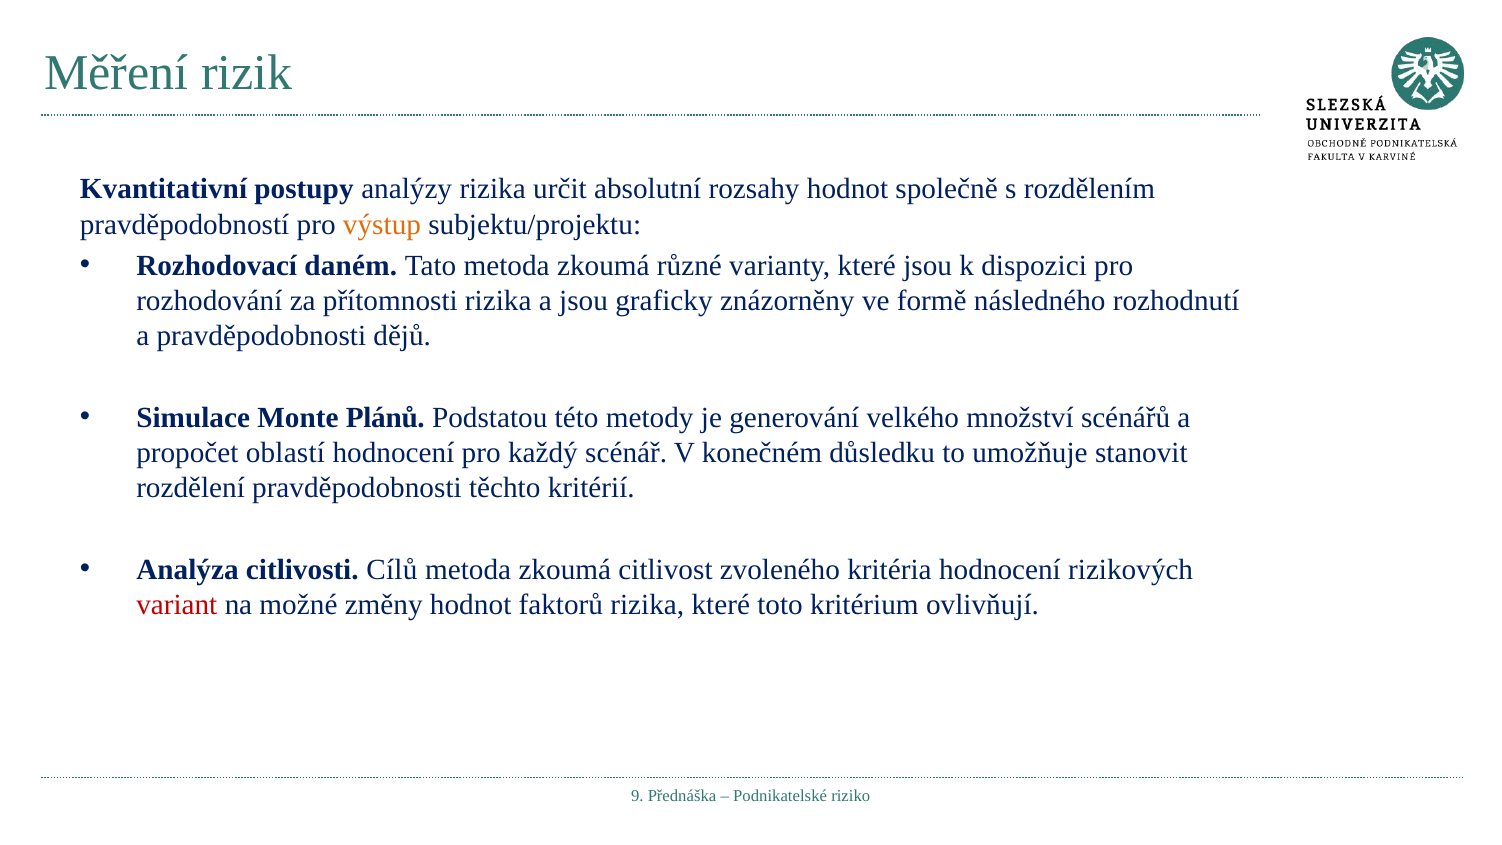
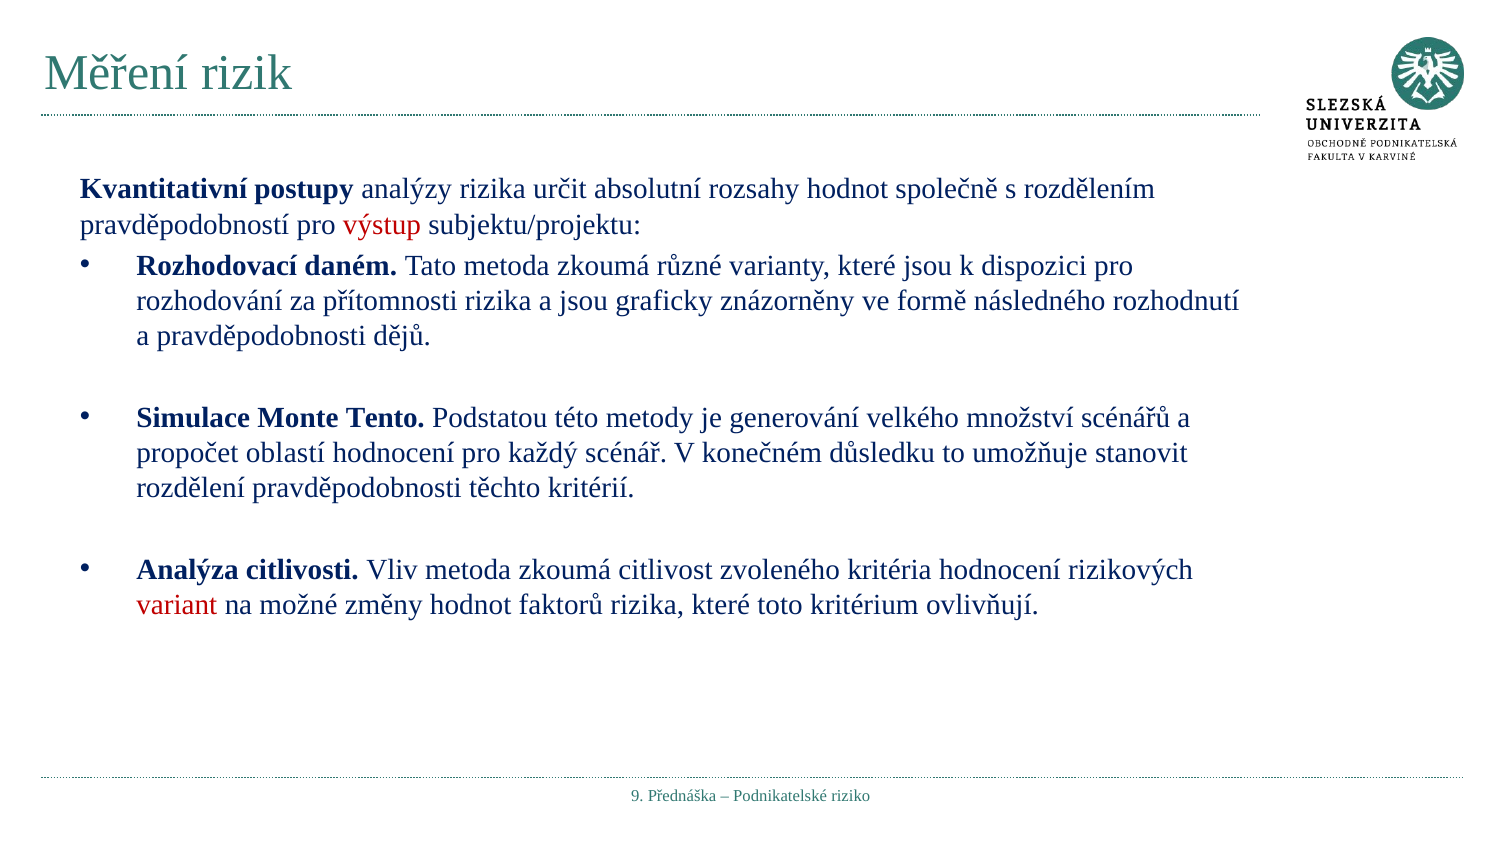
výstup colour: orange -> red (382, 224)
Plánů: Plánů -> Tento (385, 418)
Cílů: Cílů -> Vliv (392, 570)
